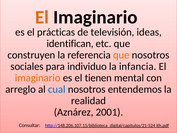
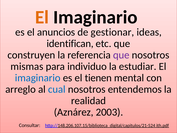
prácticas: prácticas -> anuncios (56, 32)
televisión: televisión -> gestionar (112, 32)
que colour: orange -> purple (121, 55)
sociales: sociales -> mismas (27, 66)
infancia: infancia -> estudiar (138, 66)
imaginario colour: orange -> blue (38, 78)
2001: 2001 -> 2003 (109, 112)
